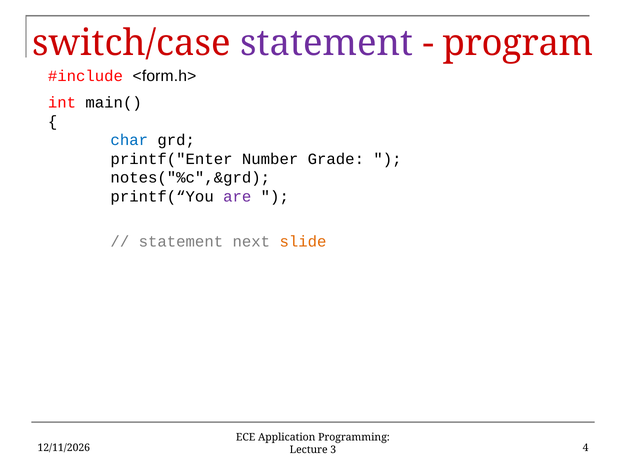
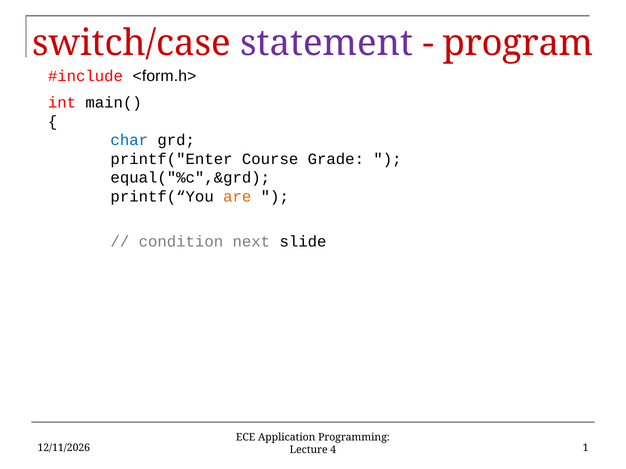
Number: Number -> Course (270, 159)
notes("%c",&grd: notes("%c",&grd -> equal("%c",&grd (190, 178)
are colour: purple -> orange (237, 197)
statement: statement -> condition (181, 242)
slide colour: orange -> black (303, 242)
4: 4 -> 1 (586, 448)
3: 3 -> 4 (333, 450)
